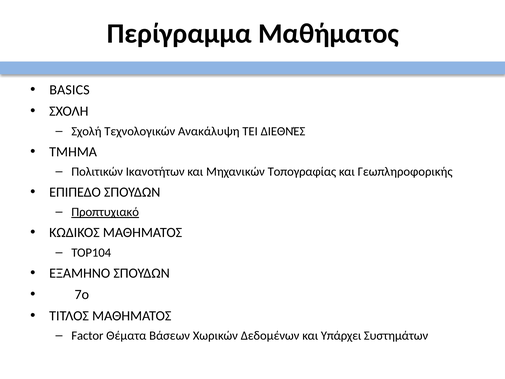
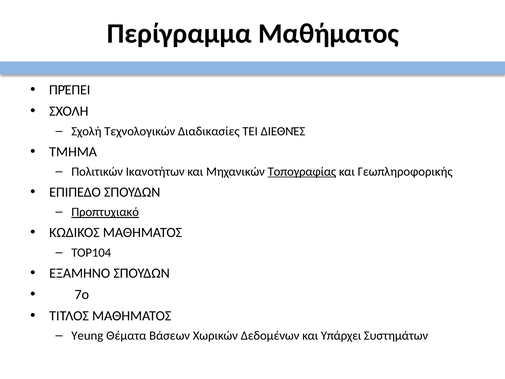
BASICS: BASICS -> ΠΡΈΠΕΙ (70, 90)
Ανακάλυψη: Ανακάλυψη -> Διαδικασίες (209, 131)
Τοπογραφίας underline: none -> present (302, 172)
Factor: Factor -> Yeung (87, 335)
